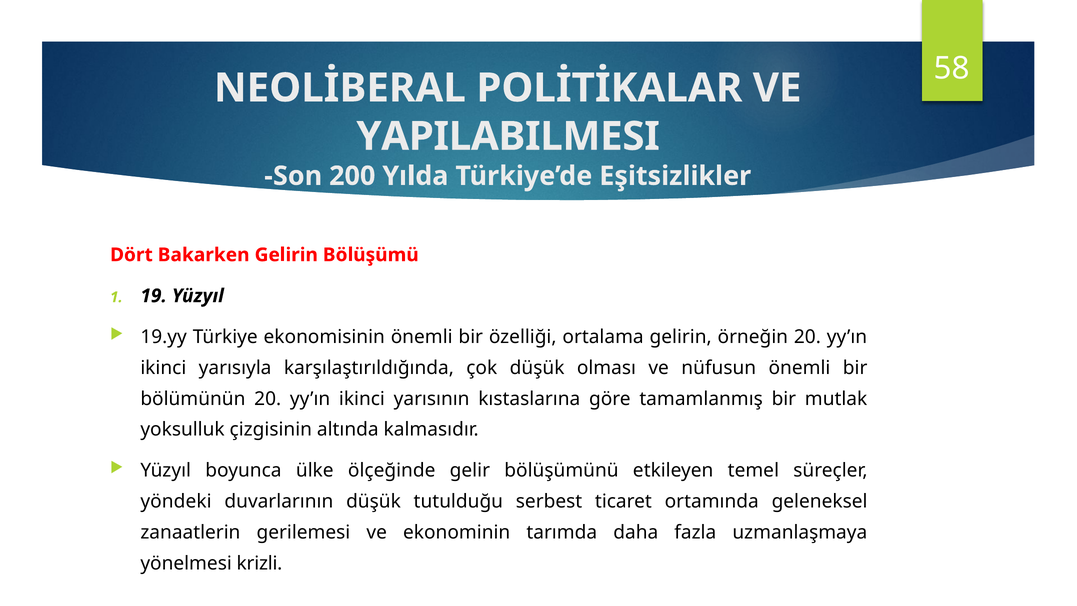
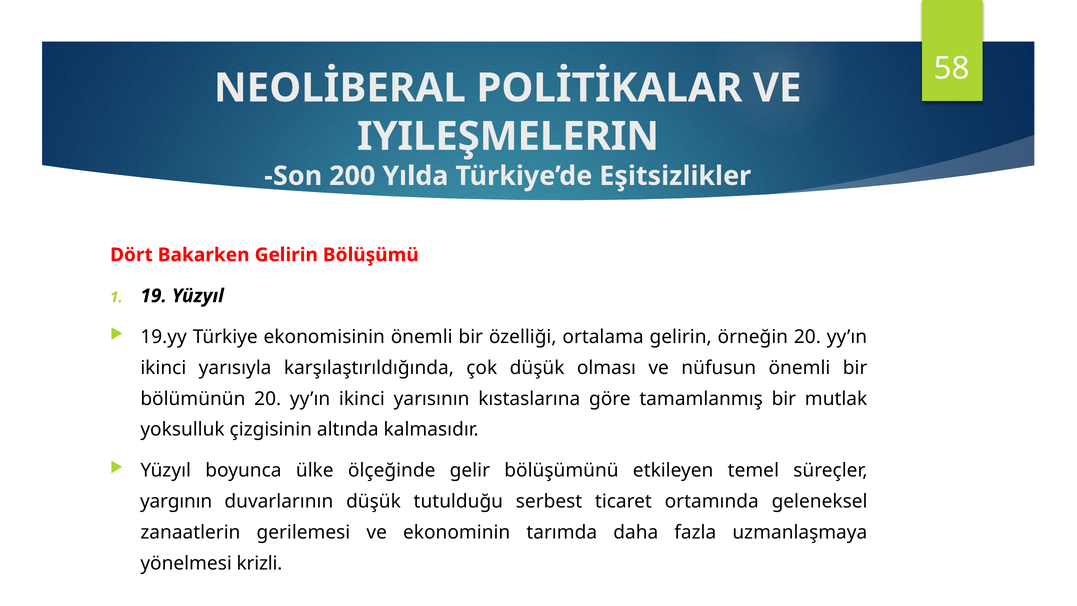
YAPILABILMESI: YAPILABILMESI -> IYILEŞMELERIN (508, 136)
yöndeki: yöndeki -> yargının (176, 501)
